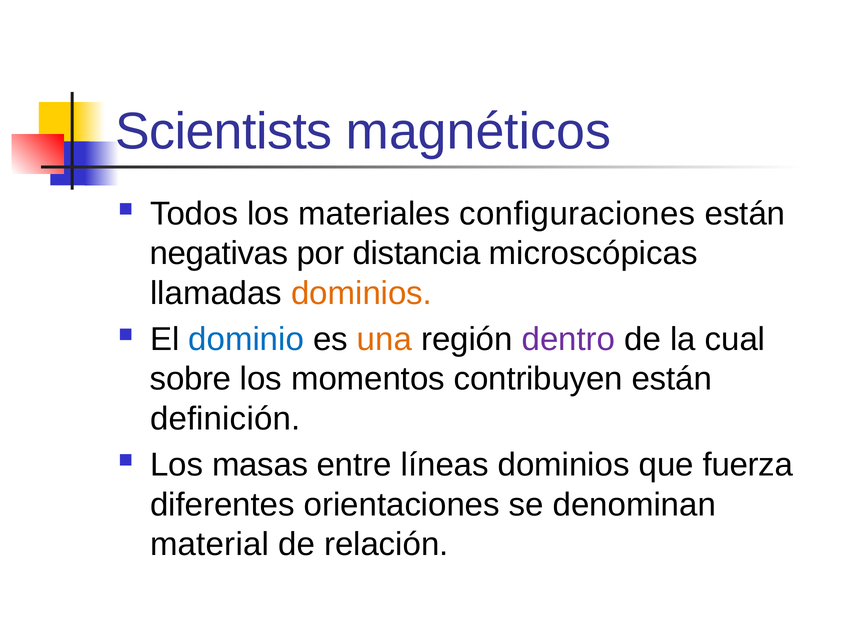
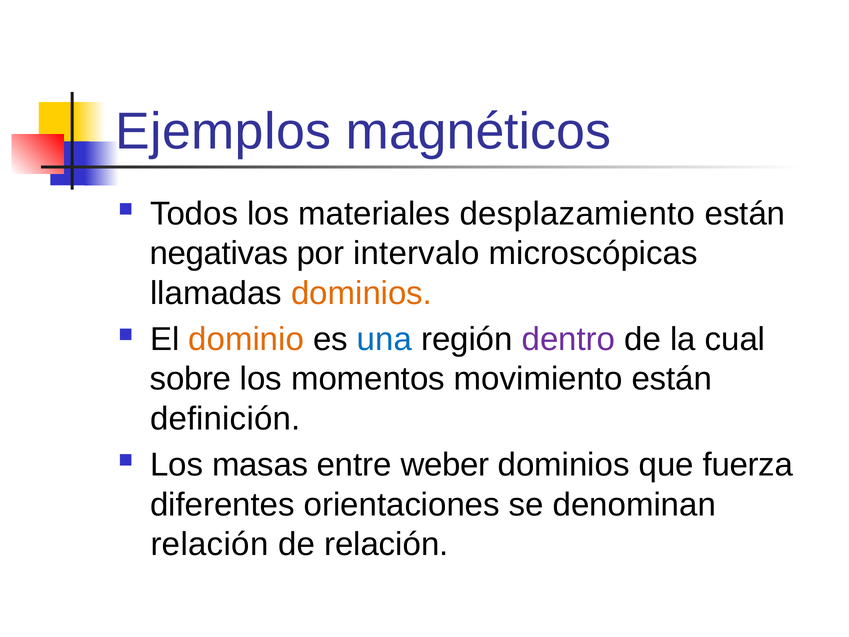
Scientists: Scientists -> Ejemplos (223, 132)
configuraciones: configuraciones -> desplazamiento (577, 214)
distancia: distancia -> intervalo (416, 253)
dominio colour: blue -> orange (246, 339)
una colour: orange -> blue (384, 339)
contribuyen: contribuyen -> movimiento (538, 379)
líneas: líneas -> weber (445, 465)
material: material -> relación (210, 544)
